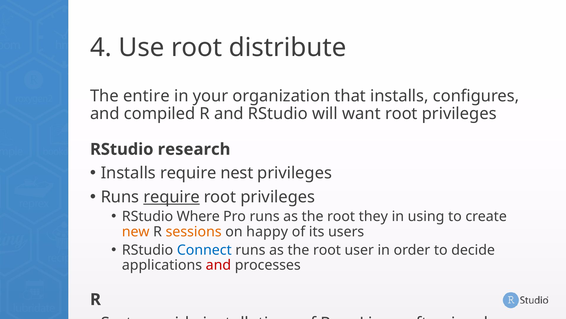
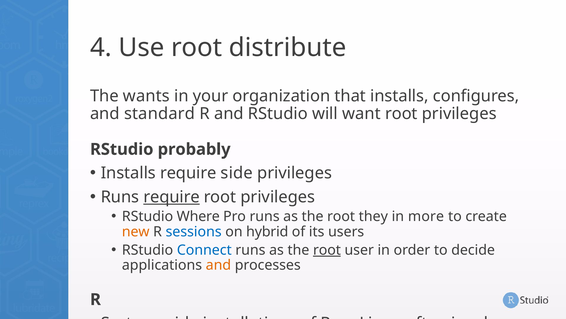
entire: entire -> wants (146, 96)
compiled: compiled -> standard (160, 114)
research: research -> probably (194, 149)
nest: nest -> side (237, 173)
using: using -> more (426, 216)
sessions colour: orange -> blue (194, 231)
happy: happy -> hybrid (267, 231)
root underline: none -> present (327, 250)
and colour: red -> orange (218, 265)
